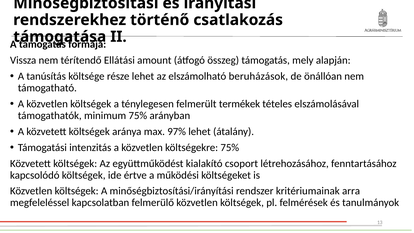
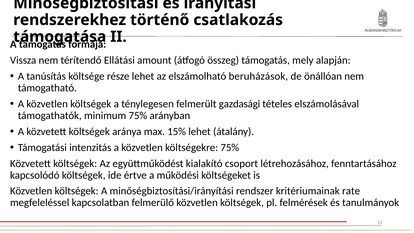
termékek: termékek -> gazdasági (240, 104)
97%: 97% -> 15% (177, 131)
arra: arra -> rate (351, 191)
